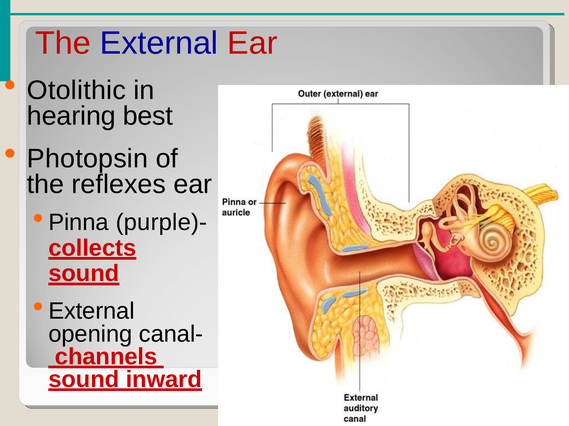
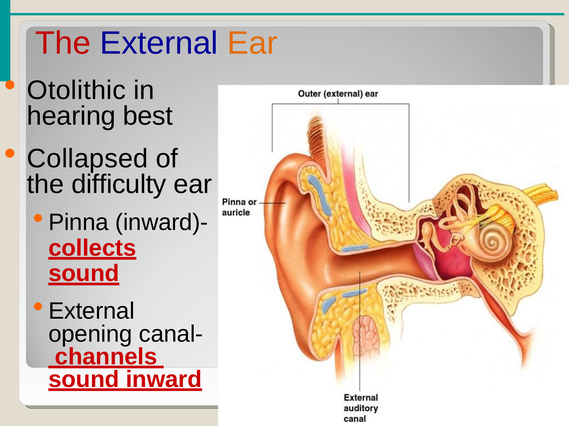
Ear colour: red -> orange (252, 43)
Photopsin: Photopsin -> Collapsed (88, 159)
reflexes: reflexes -> difficulty (119, 185)
purple)-: purple)- -> inward)- (162, 223)
